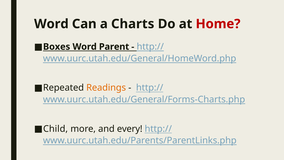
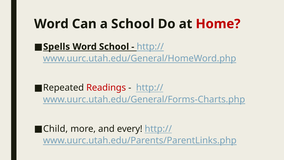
a Charts: Charts -> School (133, 24)
Boxes: Boxes -> Spells (57, 47)
Word Parent: Parent -> School (114, 47)
Readings colour: orange -> red (106, 88)
